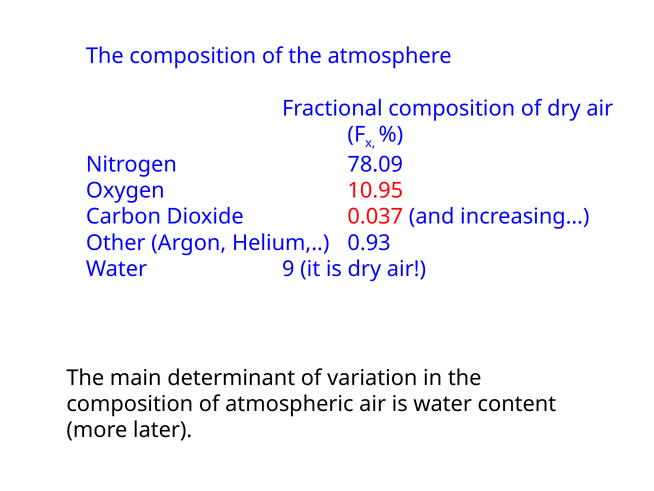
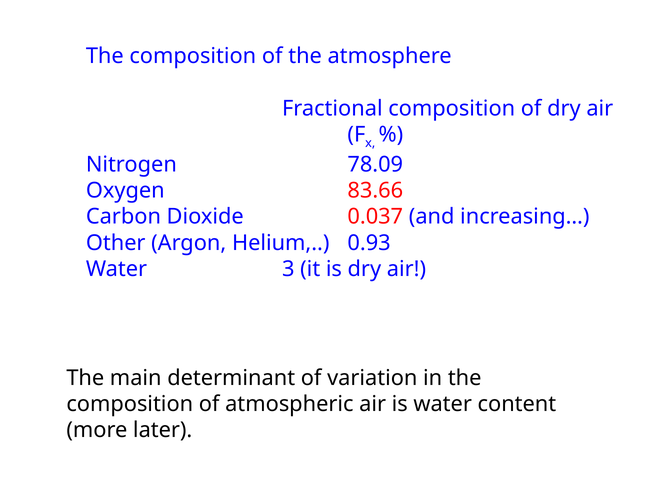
10.95: 10.95 -> 83.66 (375, 190)
9: 9 -> 3 (288, 269)
